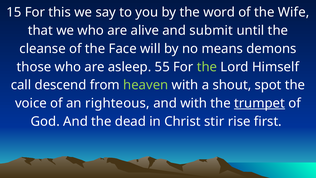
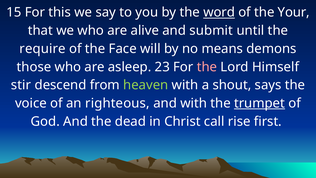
word underline: none -> present (219, 12)
Wife: Wife -> Your (294, 12)
cleanse: cleanse -> require (43, 49)
55: 55 -> 23 (162, 67)
the colour: light green -> pink (207, 67)
call: call -> stir (21, 85)
spot: spot -> says (268, 85)
stir: stir -> call (214, 121)
